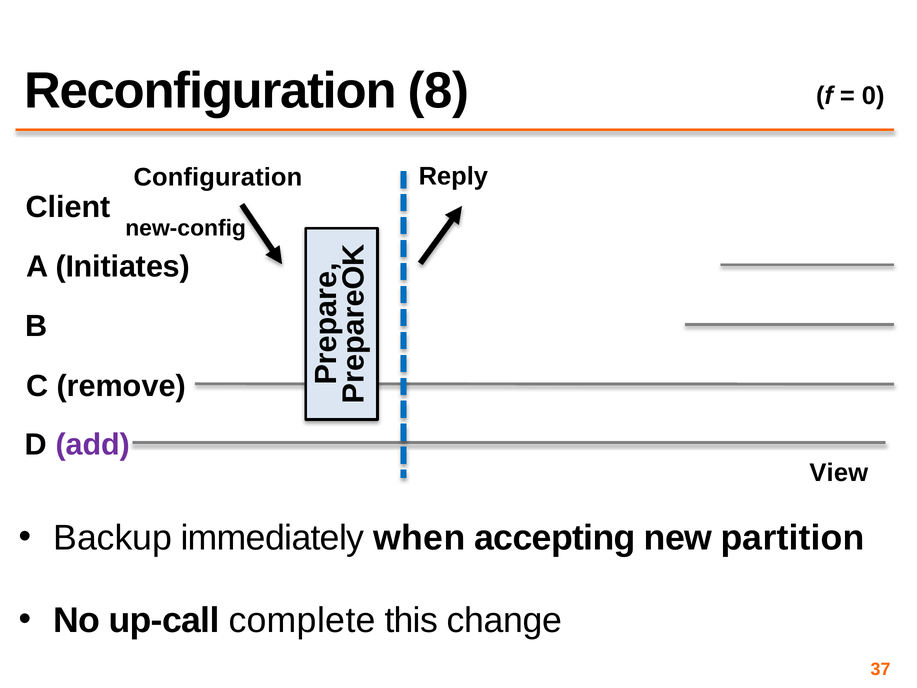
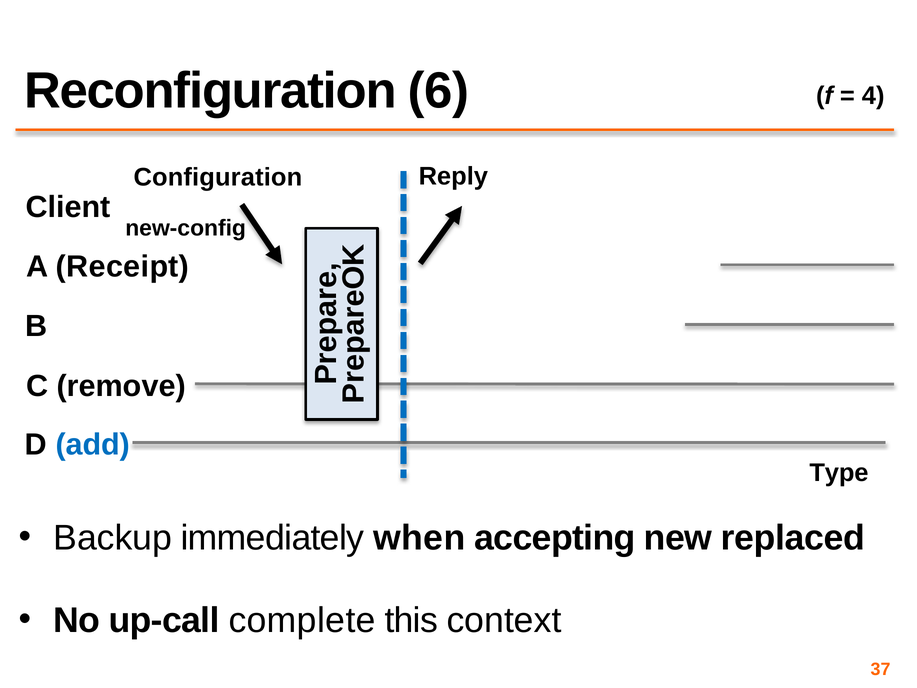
8: 8 -> 6 (438, 91)
0: 0 -> 4 (873, 96)
Initiates: Initiates -> Receipt (123, 267)
add colour: purple -> blue (93, 444)
View: View -> Type (839, 473)
partition: partition -> replaced (793, 538)
change: change -> context (504, 620)
